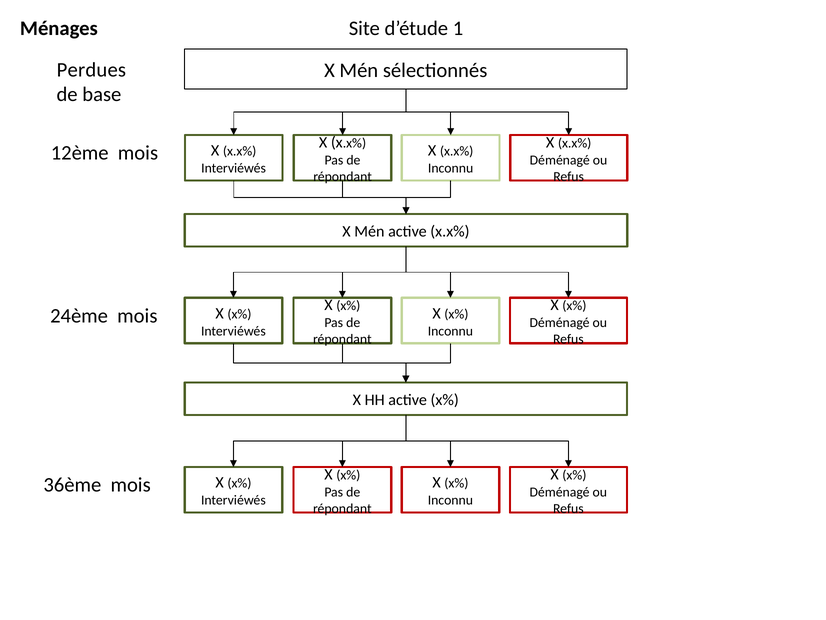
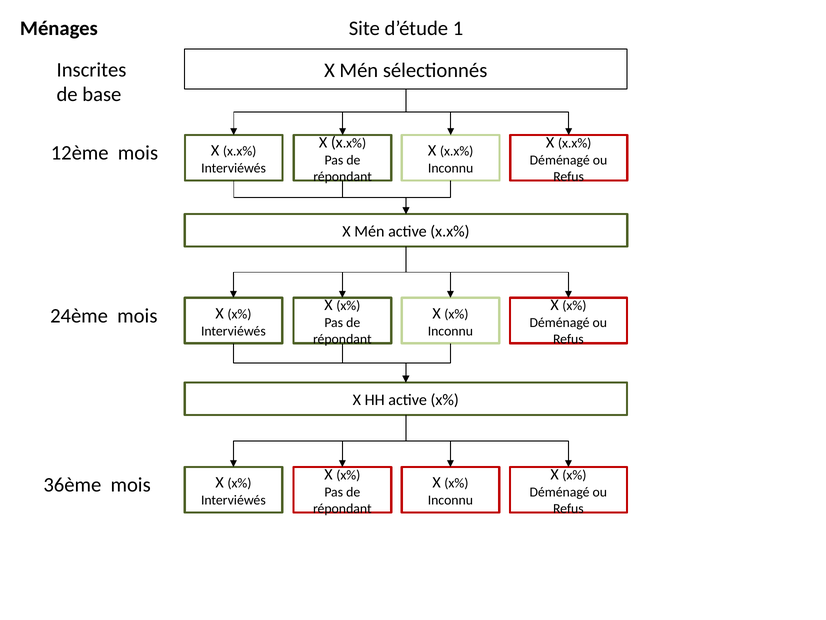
Perdues: Perdues -> Inscrites (91, 70)
